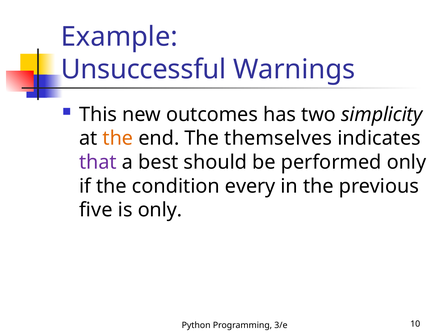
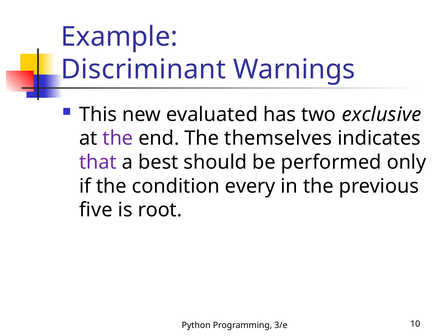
Unsuccessful: Unsuccessful -> Discriminant (143, 69)
outcomes: outcomes -> evaluated (212, 114)
simplicity: simplicity -> exclusive (382, 114)
the colour: orange -> purple (118, 138)
is only: only -> root (160, 210)
